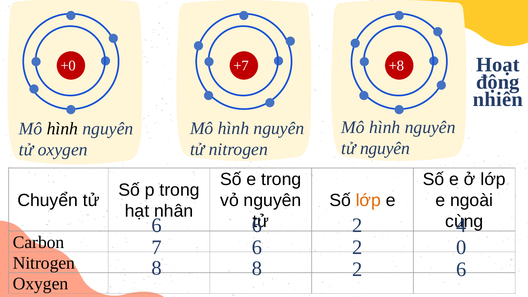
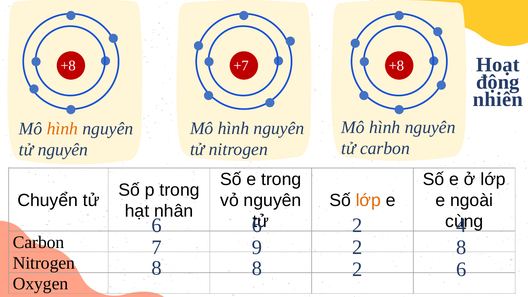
+0: +0 -> +8 (68, 66)
hình colour: black -> orange (62, 129)
tử nguyên: nguyên -> carbon (385, 148)
tử oxygen: oxygen -> nguyên (63, 150)
7 6: 6 -> 9 (257, 247)
2 0: 0 -> 8 (461, 247)
